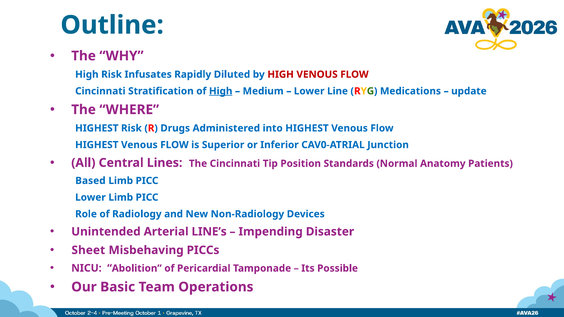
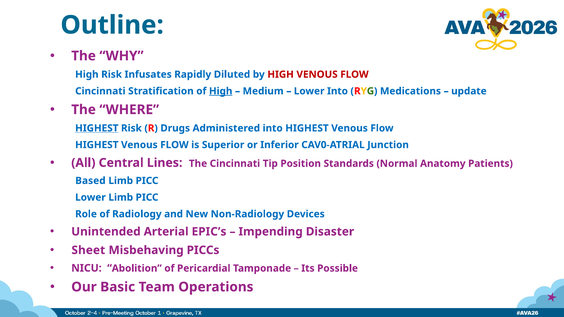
Lower Line: Line -> Into (338, 91)
HIGHEST underline: none -> present (97, 128)
LINE’s: LINE’s -> EPIC’s (209, 232)
